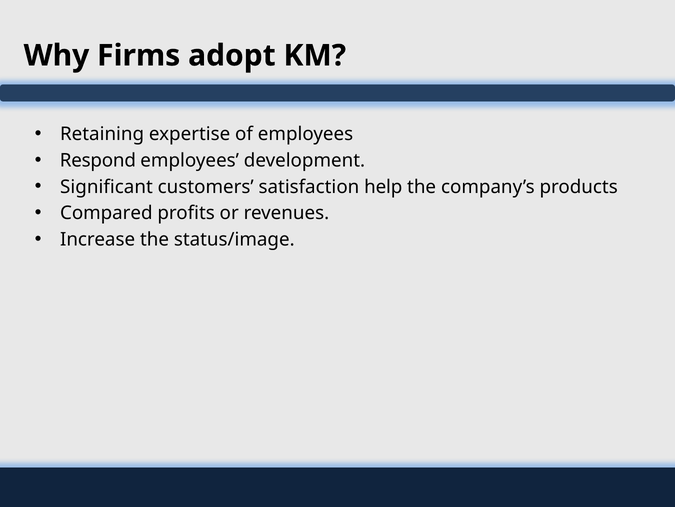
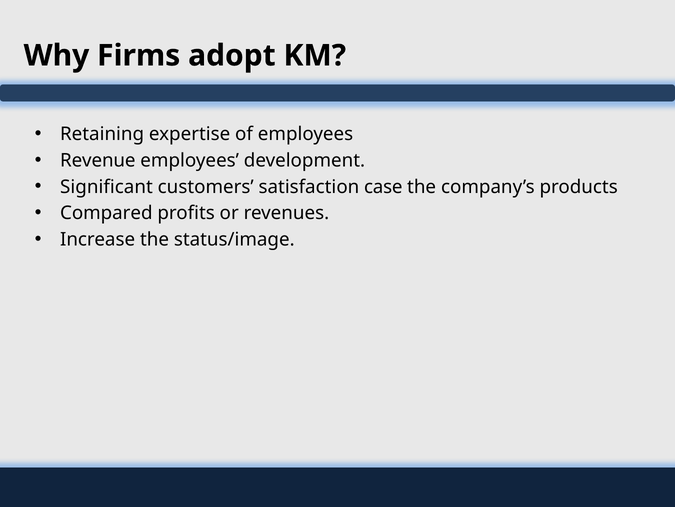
Respond: Respond -> Revenue (98, 160)
help: help -> case (383, 187)
